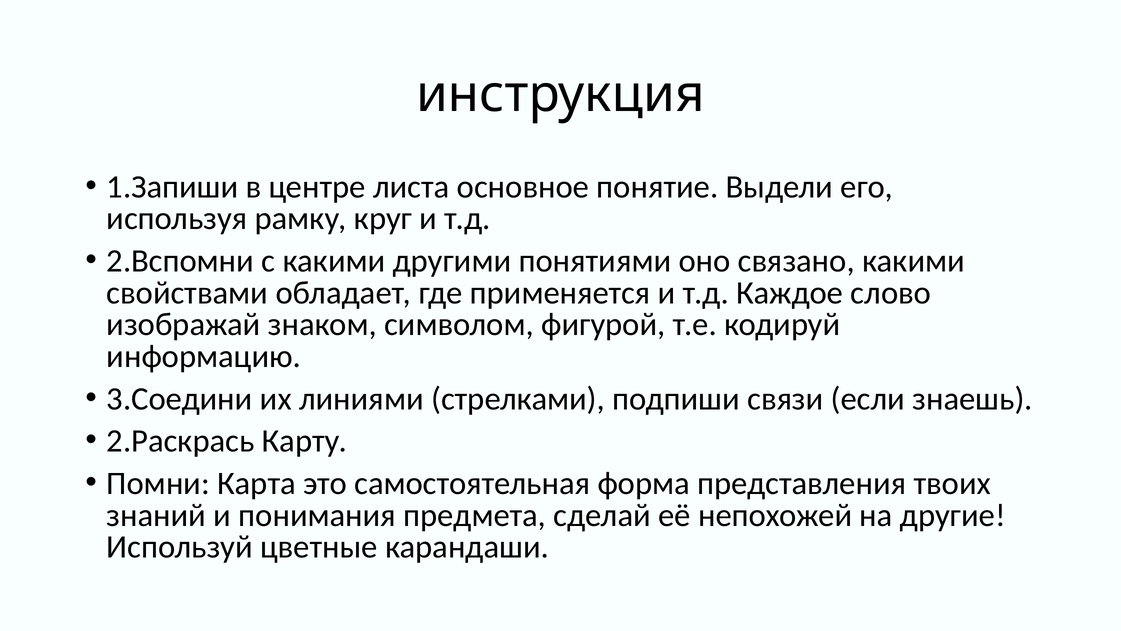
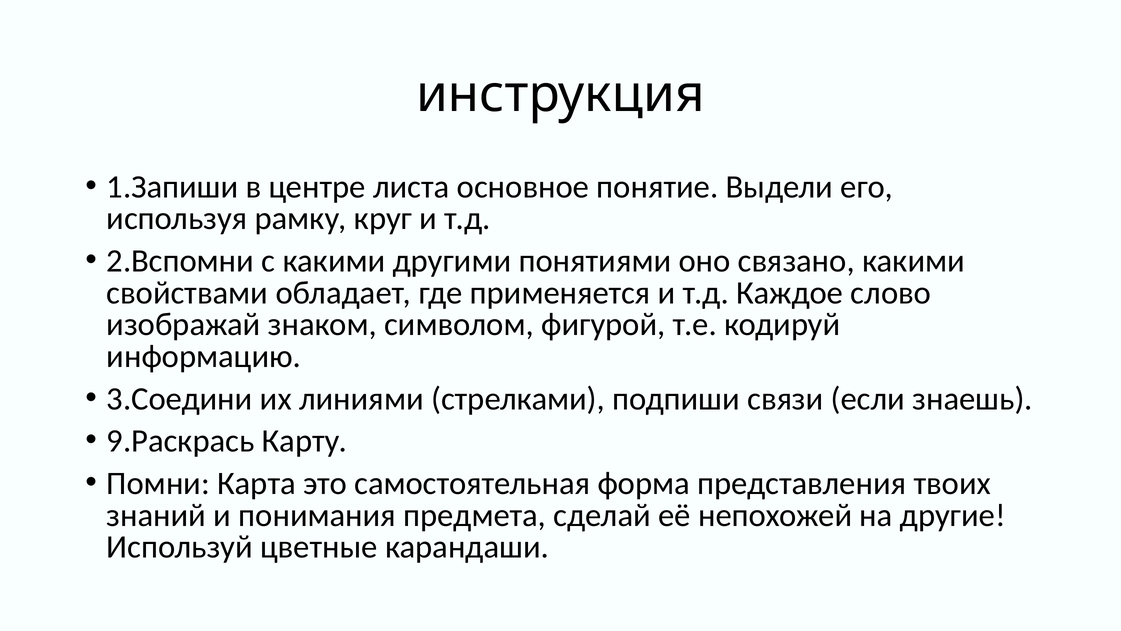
2.Раскрась: 2.Раскрась -> 9.Раскрась (181, 441)
